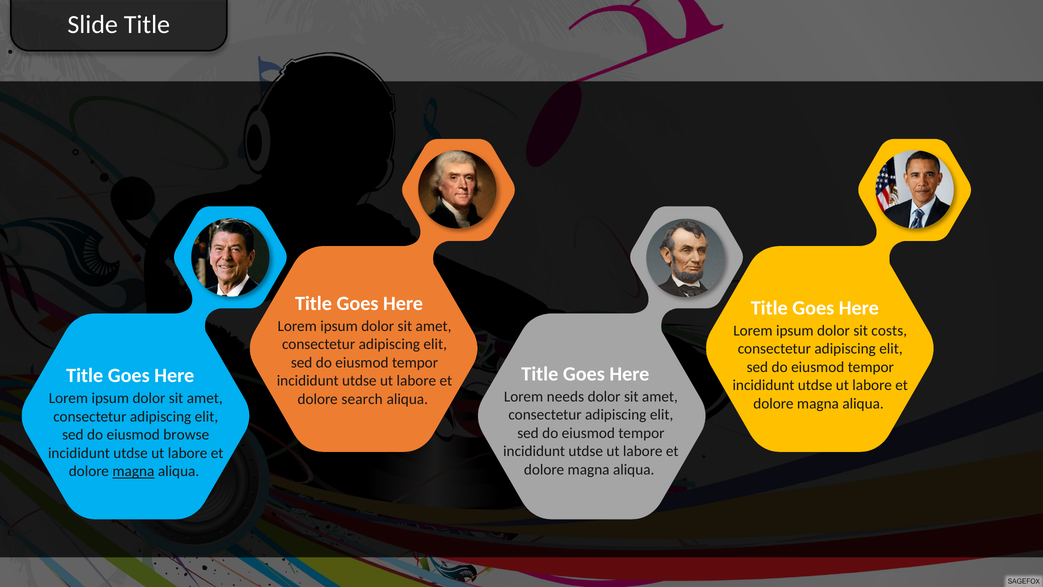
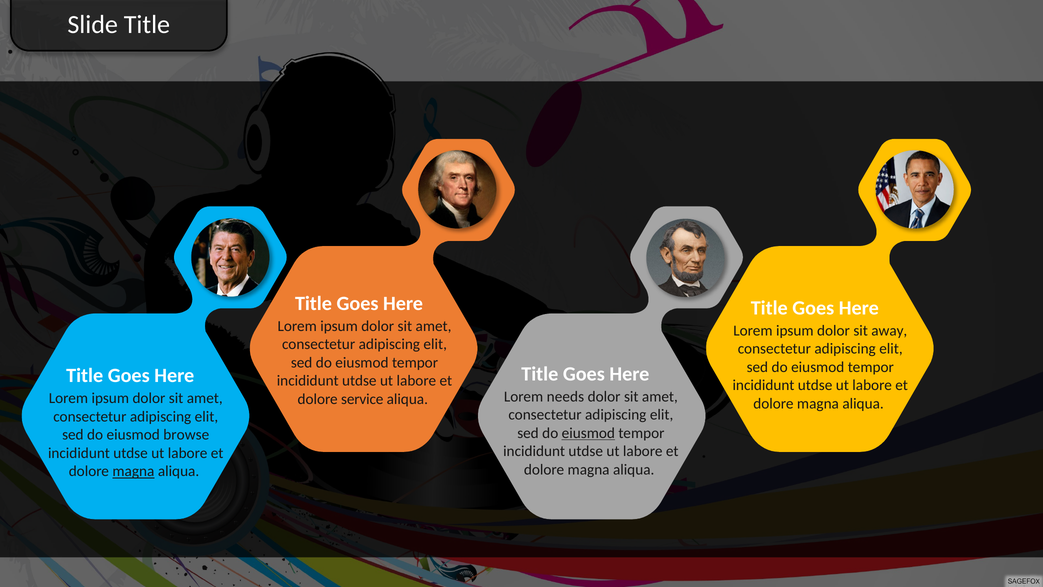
costs: costs -> away (889, 330)
search: search -> service (362, 399)
eiusmod underline: none -> present (588, 433)
